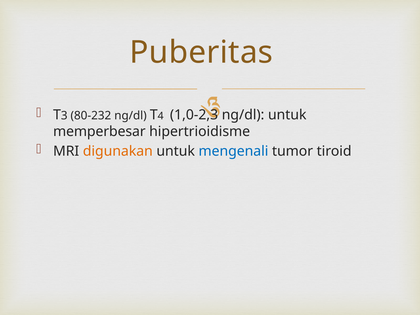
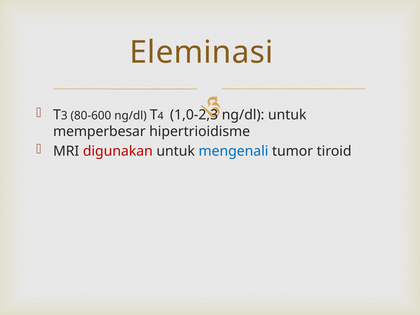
Puberitas: Puberitas -> Eleminasi (201, 53)
80-232: 80-232 -> 80-600 (91, 116)
digunakan colour: orange -> red (118, 151)
